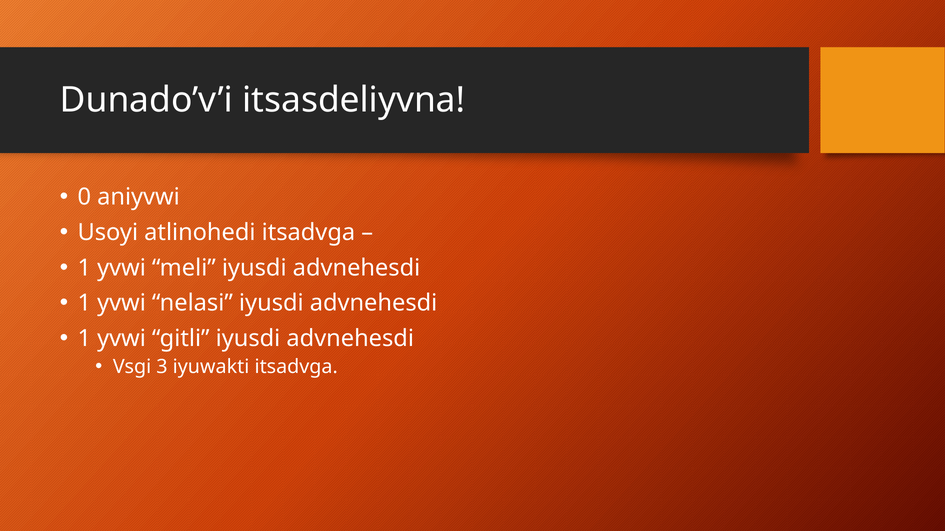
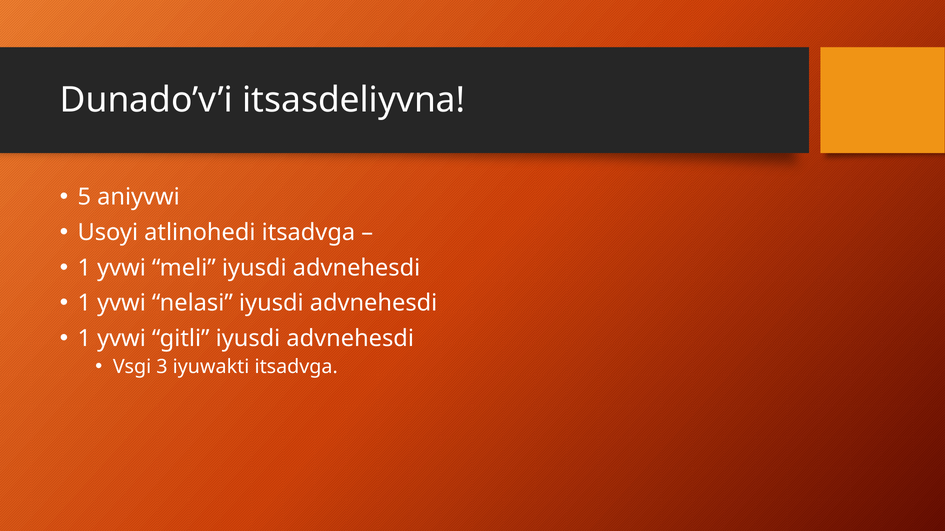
0: 0 -> 5 (84, 197)
